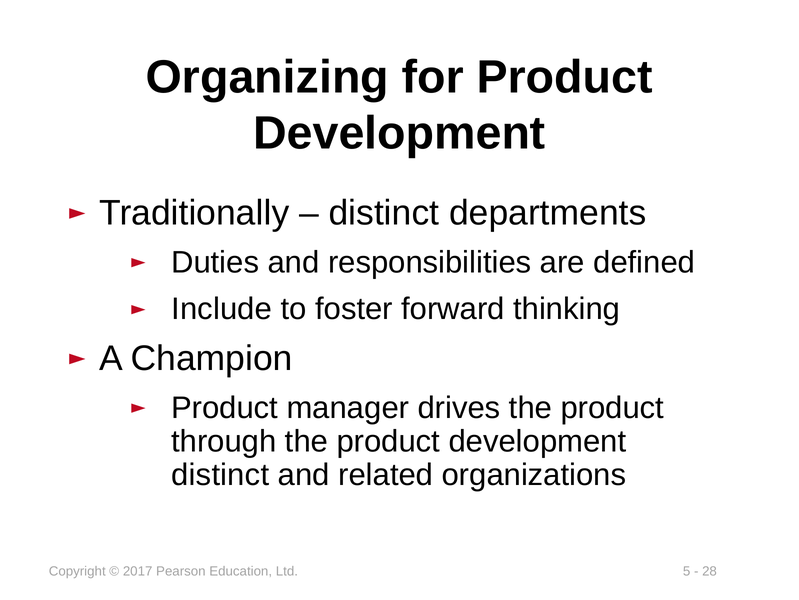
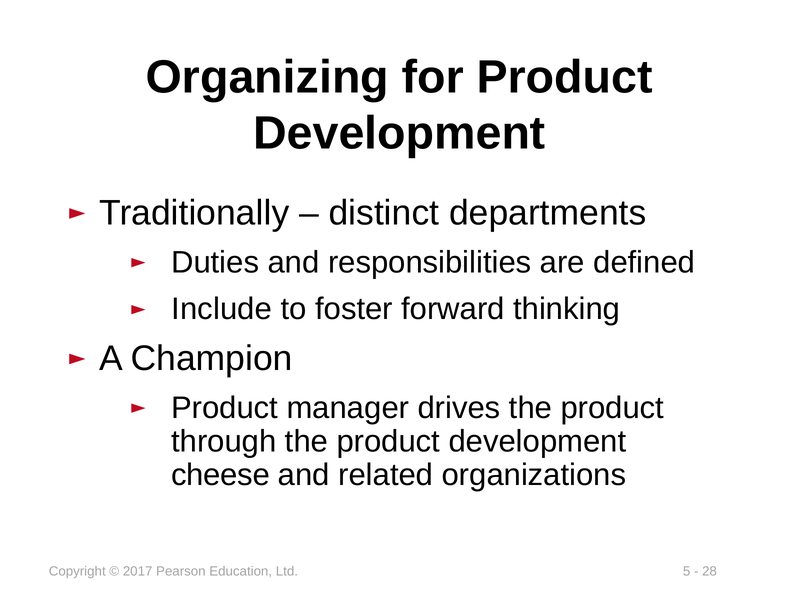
distinct: distinct -> cheese (221, 474)
